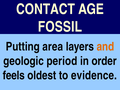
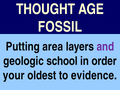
CONTACT: CONTACT -> THOUGHT (46, 9)
and colour: orange -> purple (105, 47)
period: period -> school (62, 61)
feels: feels -> your (14, 75)
